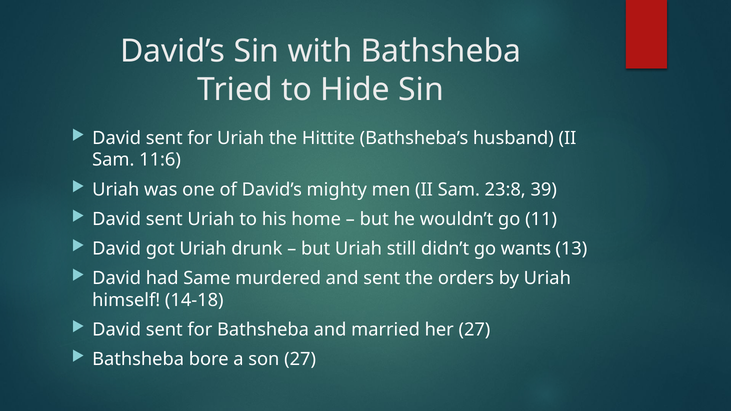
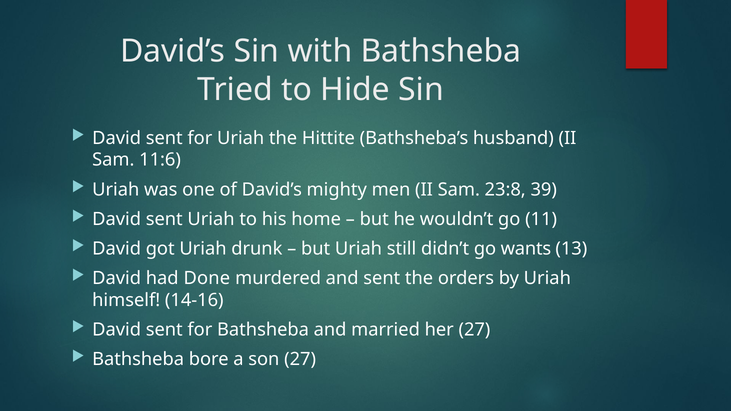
Same: Same -> Done (207, 278)
14-18: 14-18 -> 14-16 (194, 300)
